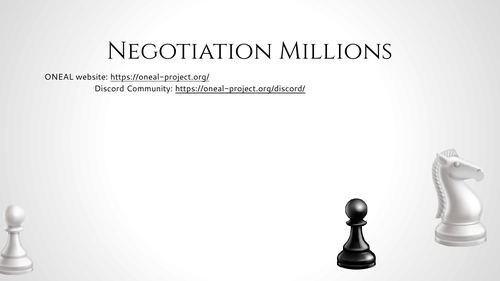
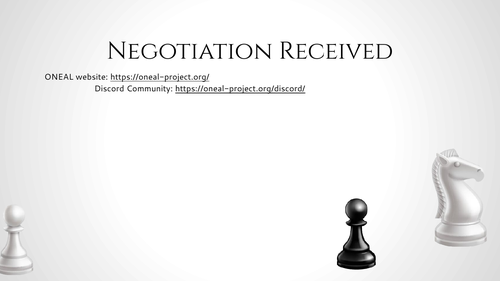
Millions: Millions -> Received (336, 51)
